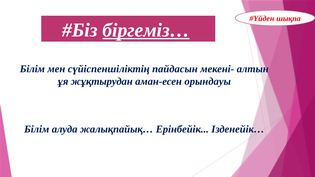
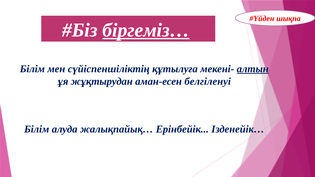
пайдасын: пайдасын -> құтылуға (175, 69)
алтын underline: none -> present (253, 69)
орындауы: орындауы -> белгіленуі (208, 82)
